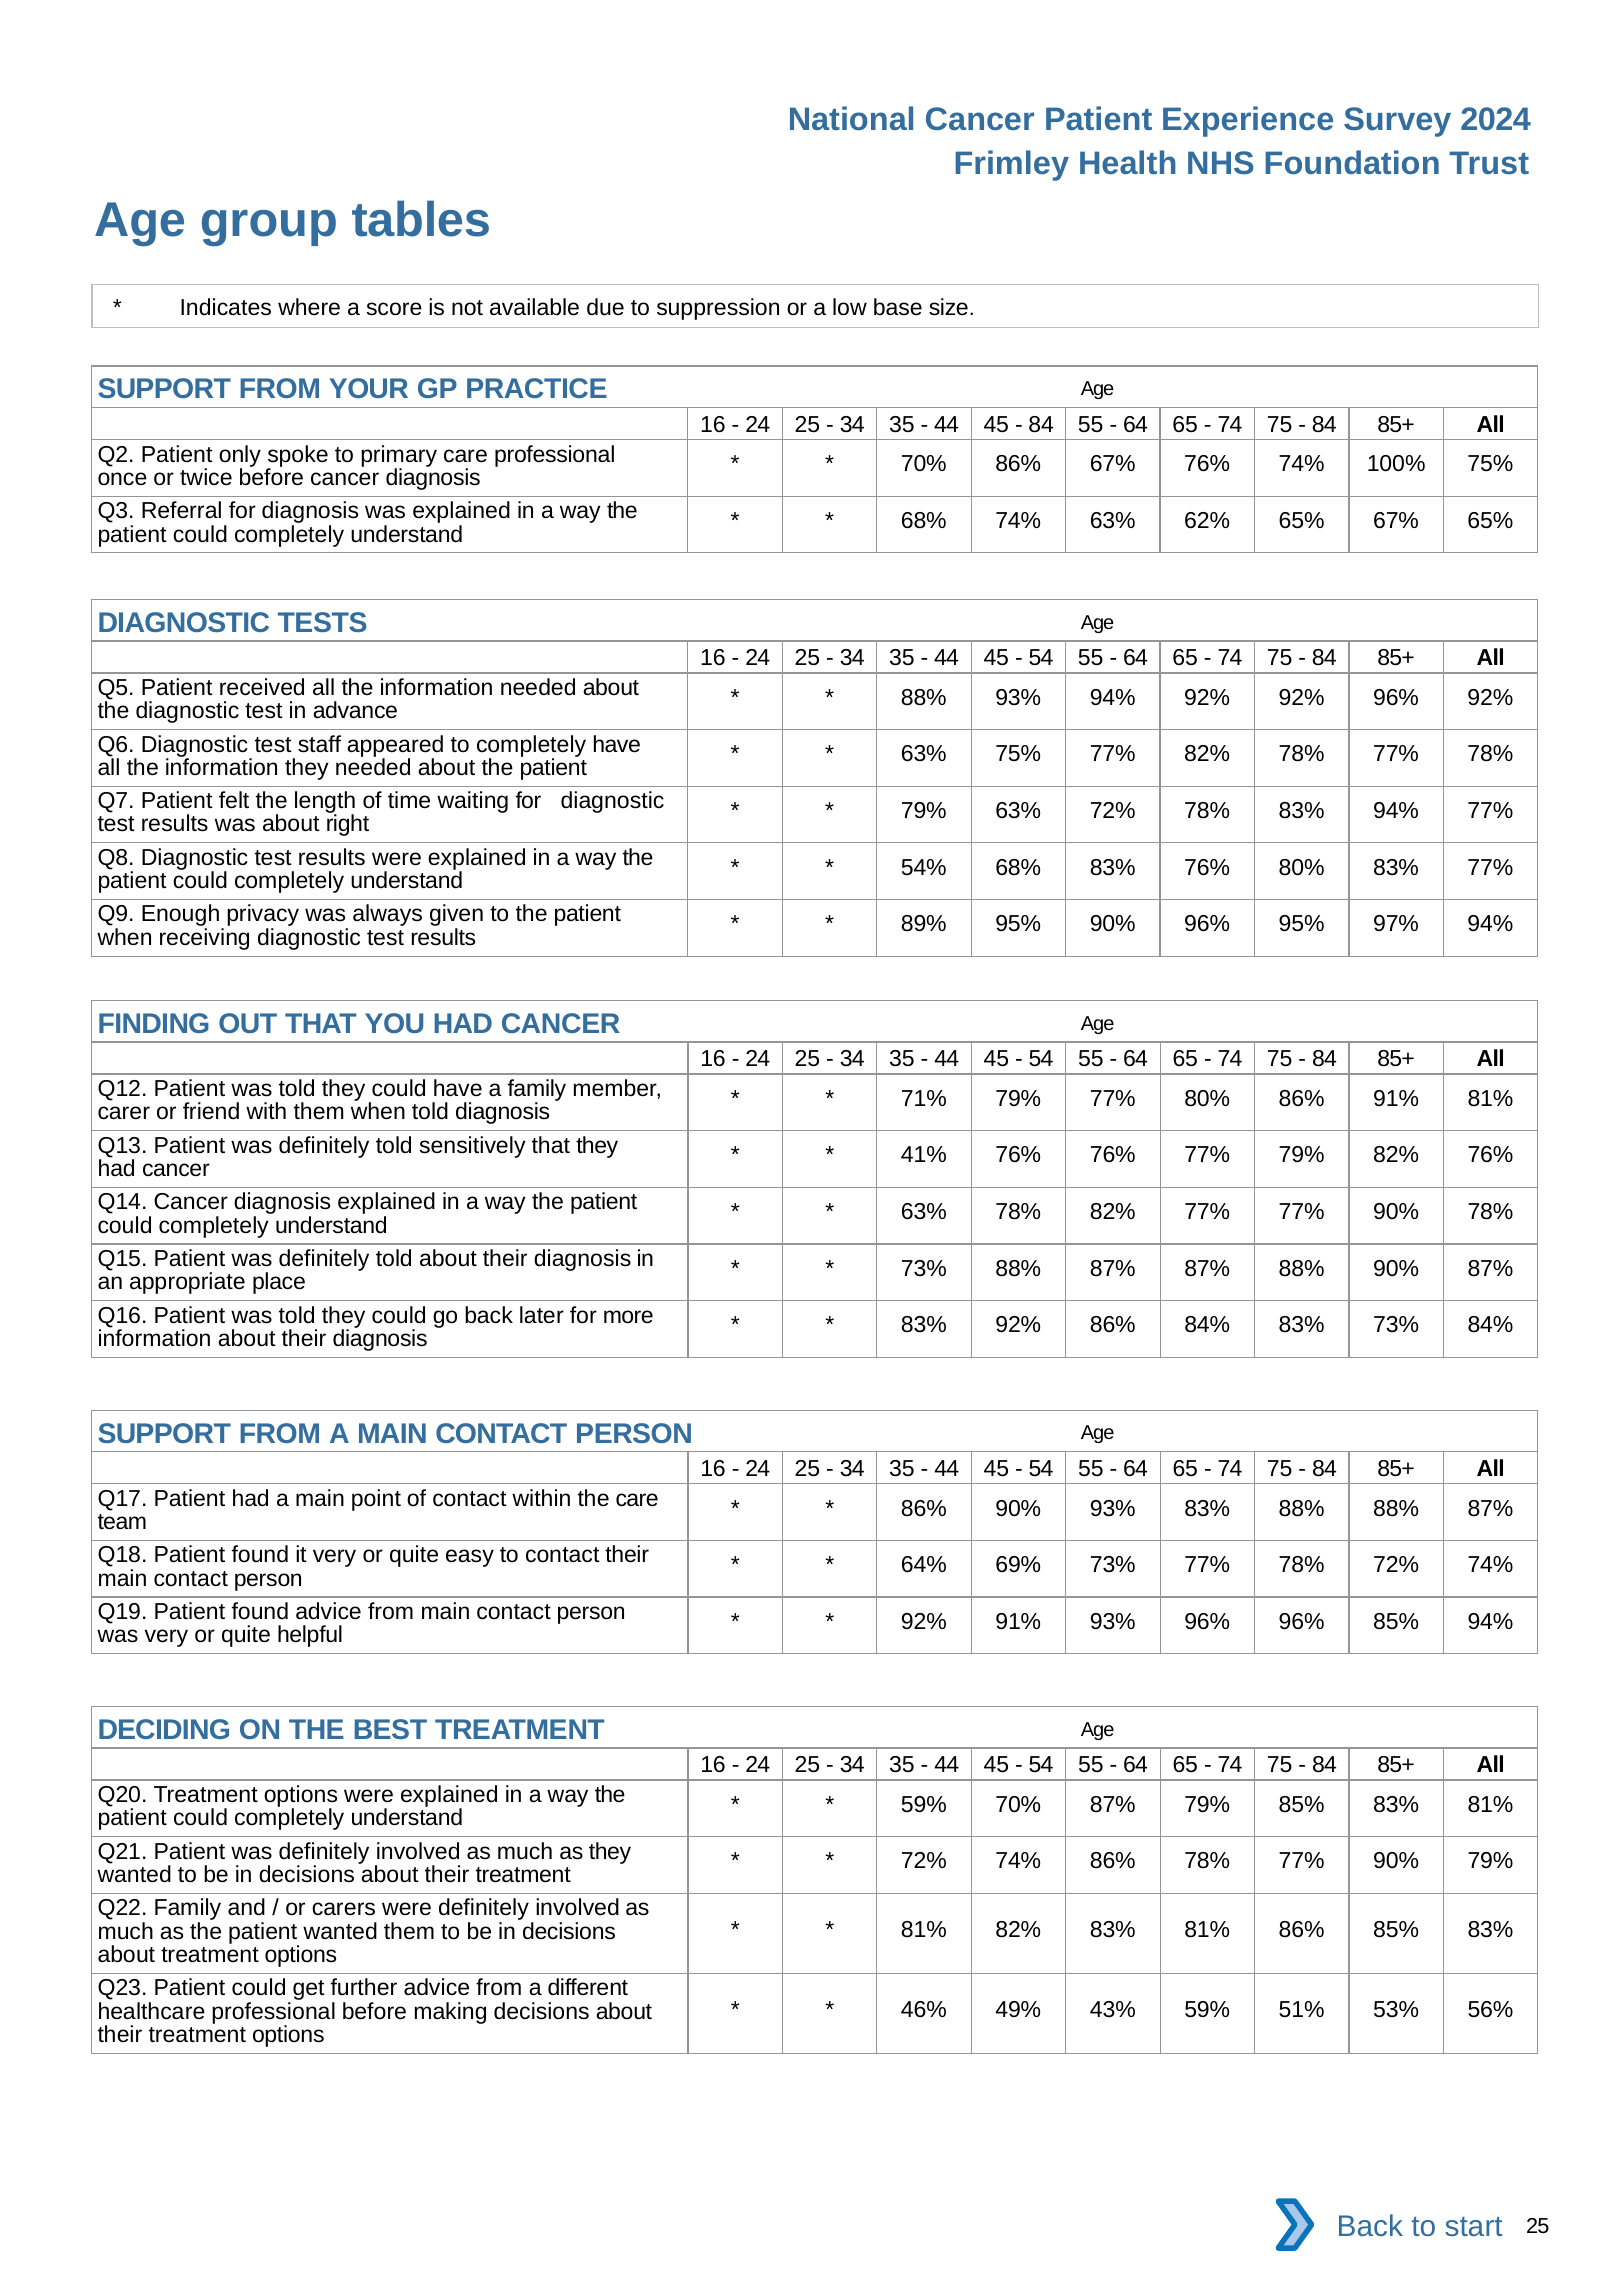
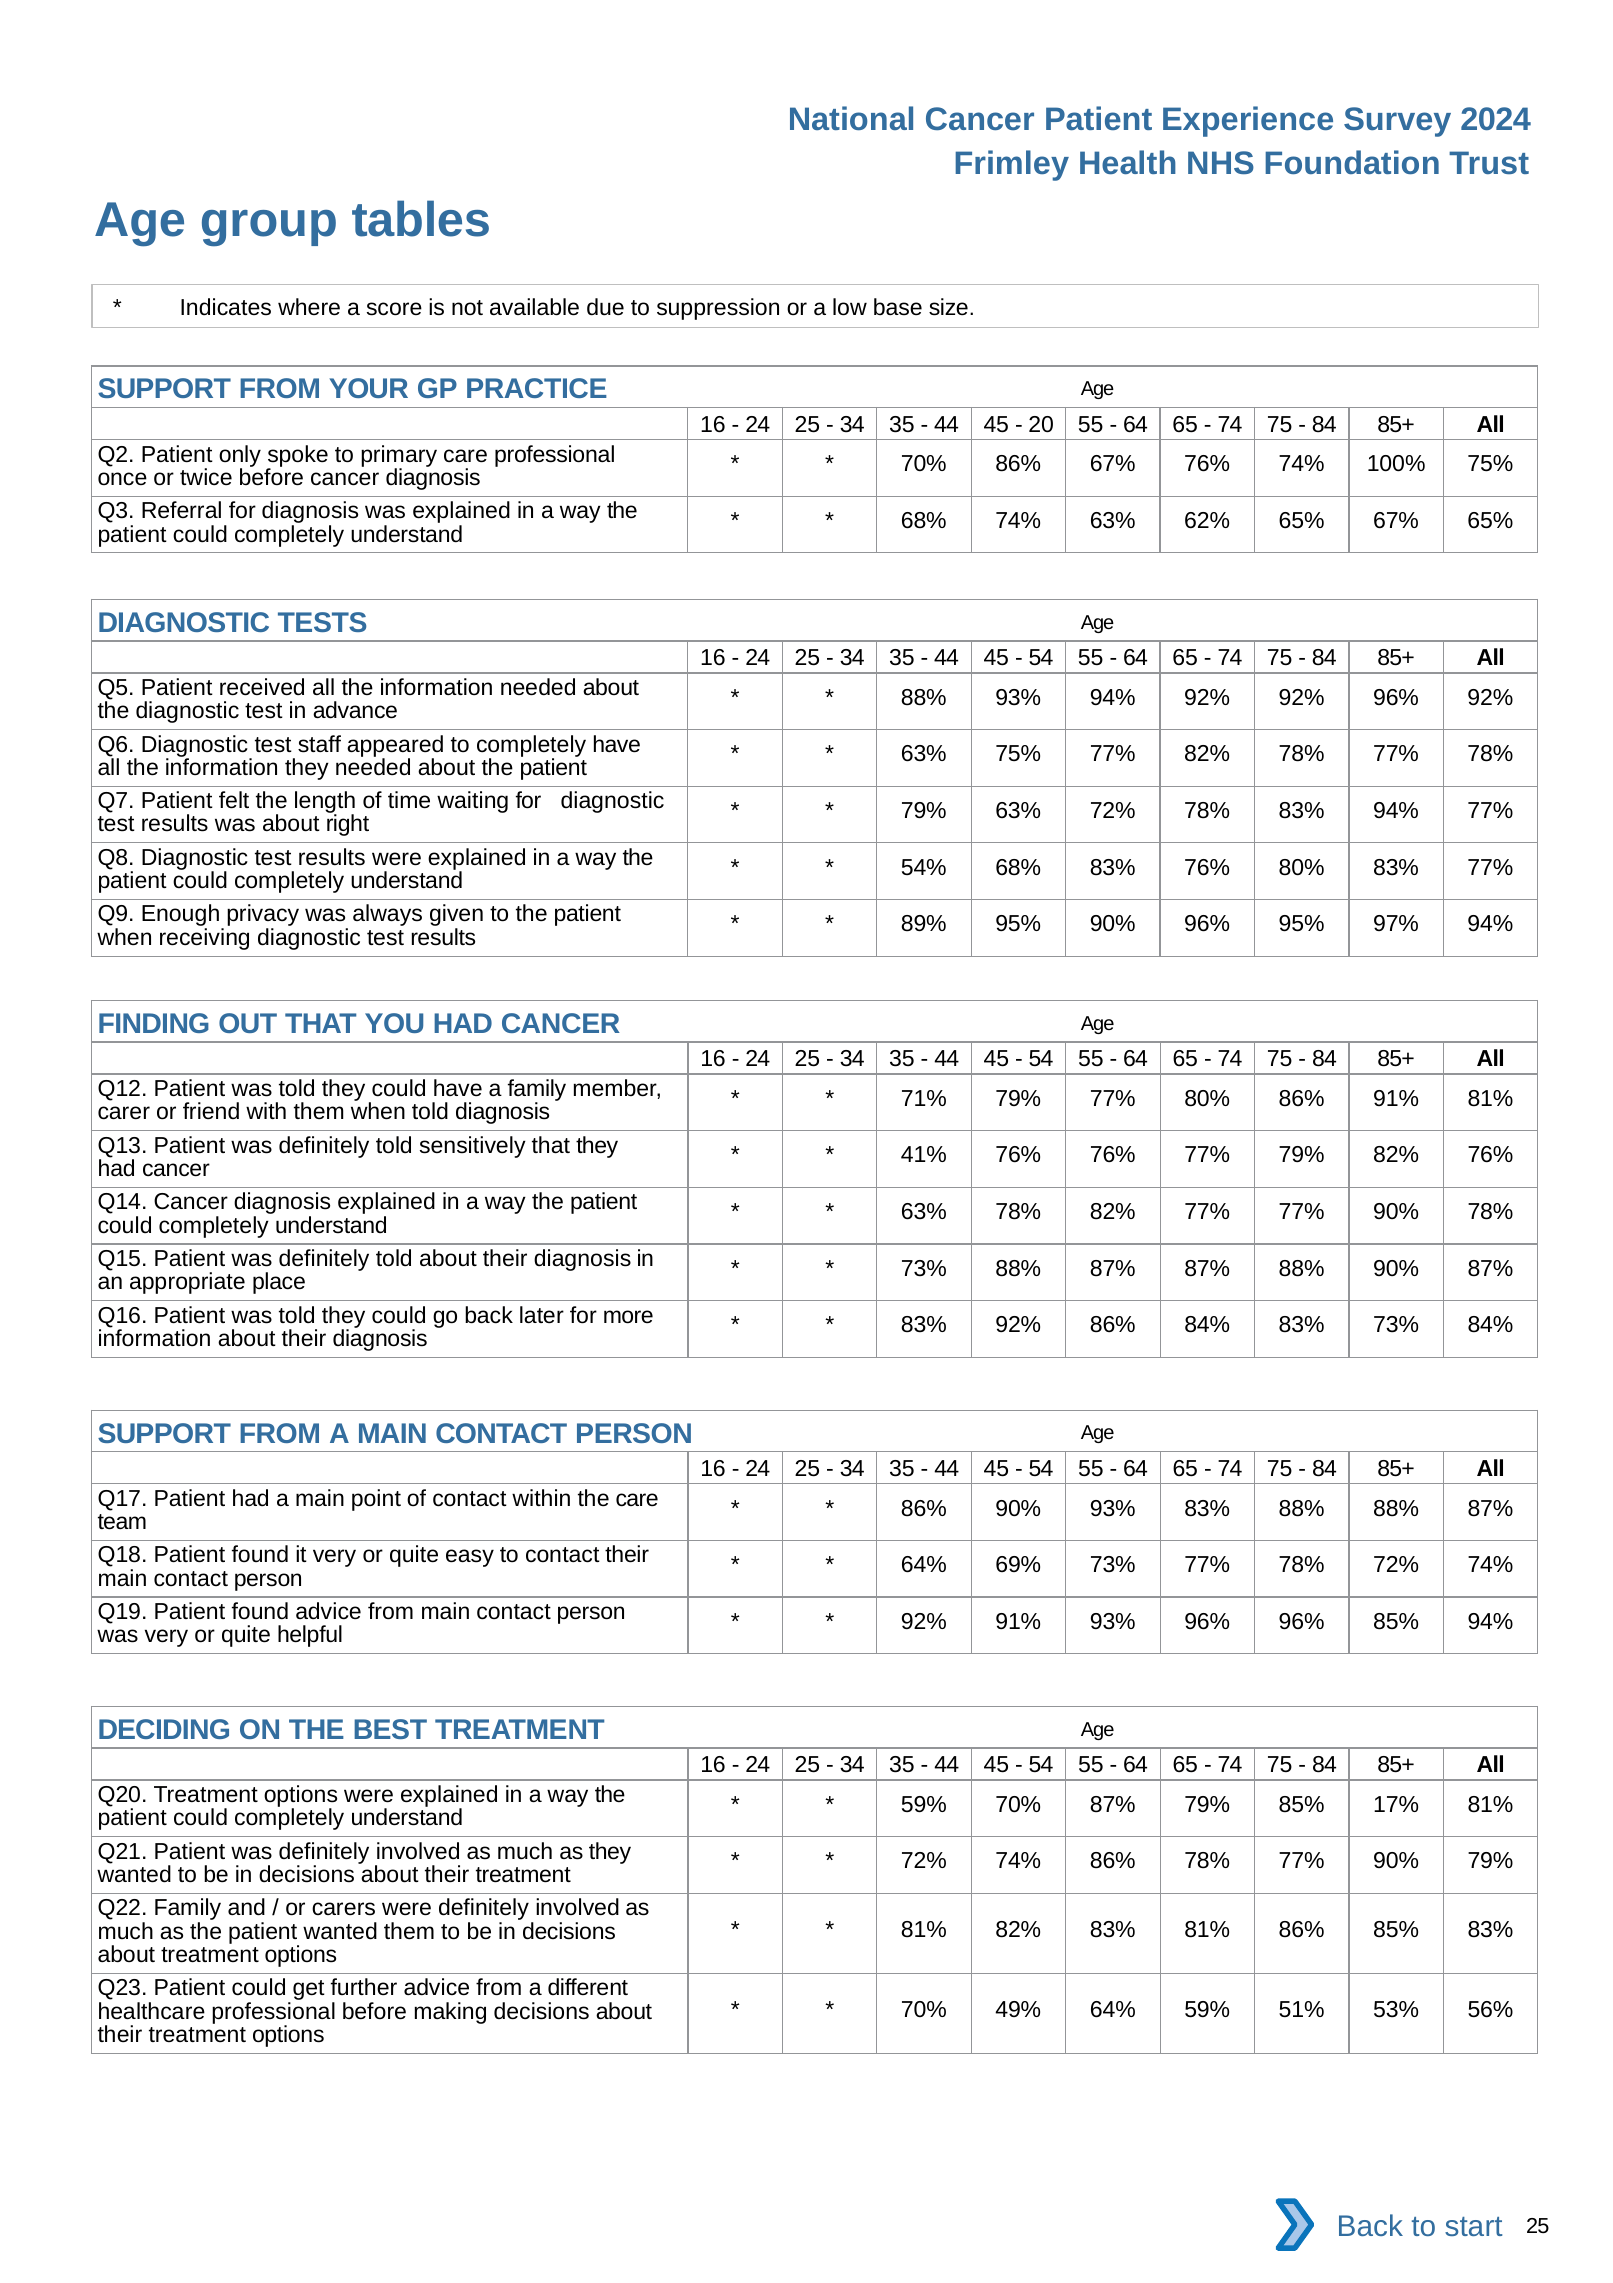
84: 84 -> 20 (1041, 424)
79% 85% 83%: 83% -> 17% (1396, 1804)
46%: 46% -> 70% (924, 2009)
49% 43%: 43% -> 64% (1113, 2009)
